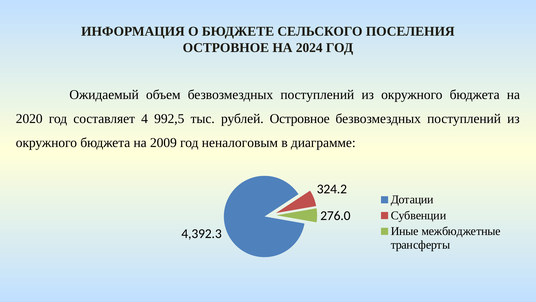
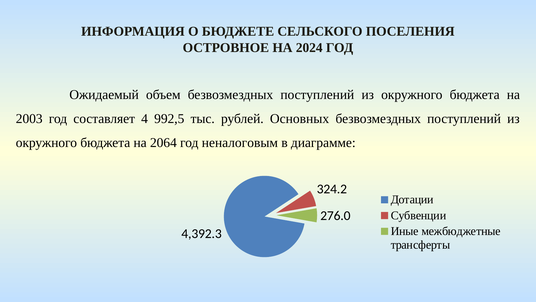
2020: 2020 -> 2003 (29, 119)
рублей Островное: Островное -> Основных (300, 119)
2009: 2009 -> 2064 (163, 143)
